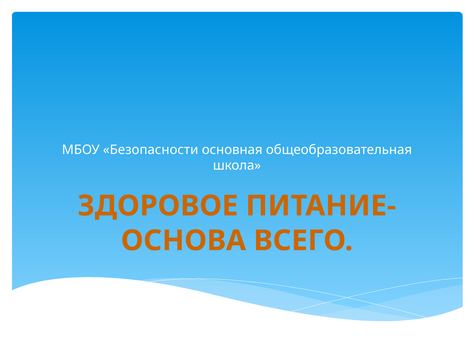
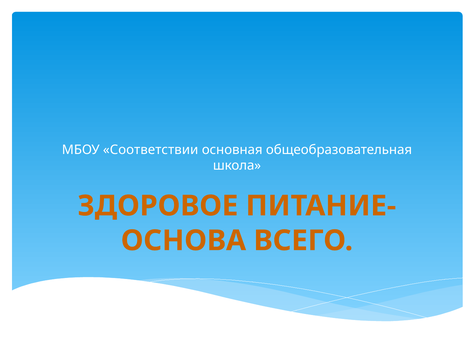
Безопасности: Безопасности -> Соответствии (151, 150)
